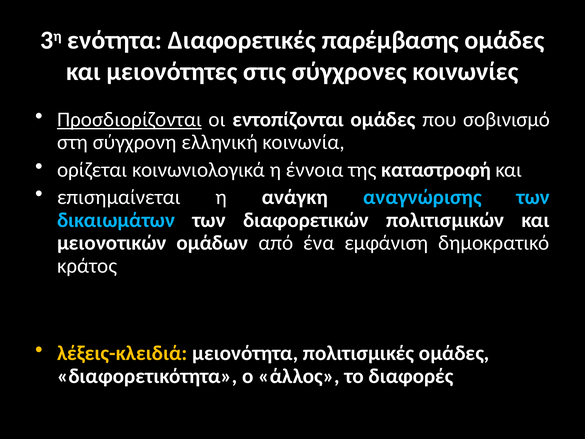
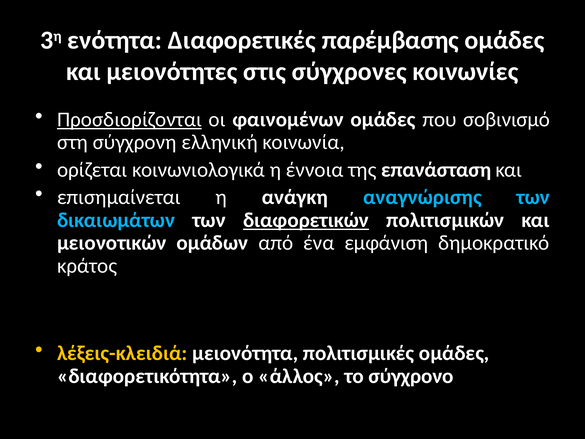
εντοπίζονται: εντοπίζονται -> φαινομένων (288, 119)
καταστροφή: καταστροφή -> επανάσταση (436, 170)
διαφορετικών underline: none -> present (306, 220)
διαφορές: διαφορές -> σύγχρονο (411, 376)
